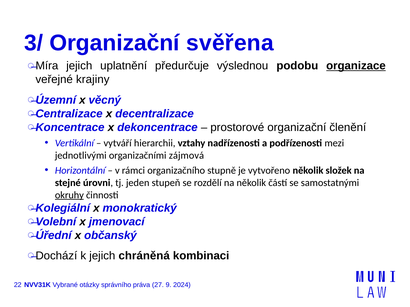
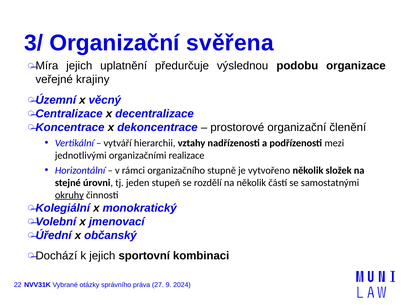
organizace underline: present -> none (356, 66)
zájmová: zájmová -> realizace (187, 156)
chráněná: chráněná -> sportovní (144, 256)
